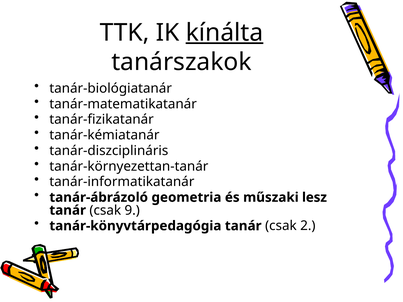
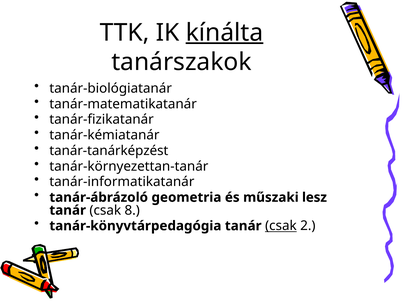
tanár-diszciplináris: tanár-diszciplináris -> tanár-tanárképzést (109, 151)
9: 9 -> 8 (132, 210)
csak underline: none -> present (281, 226)
